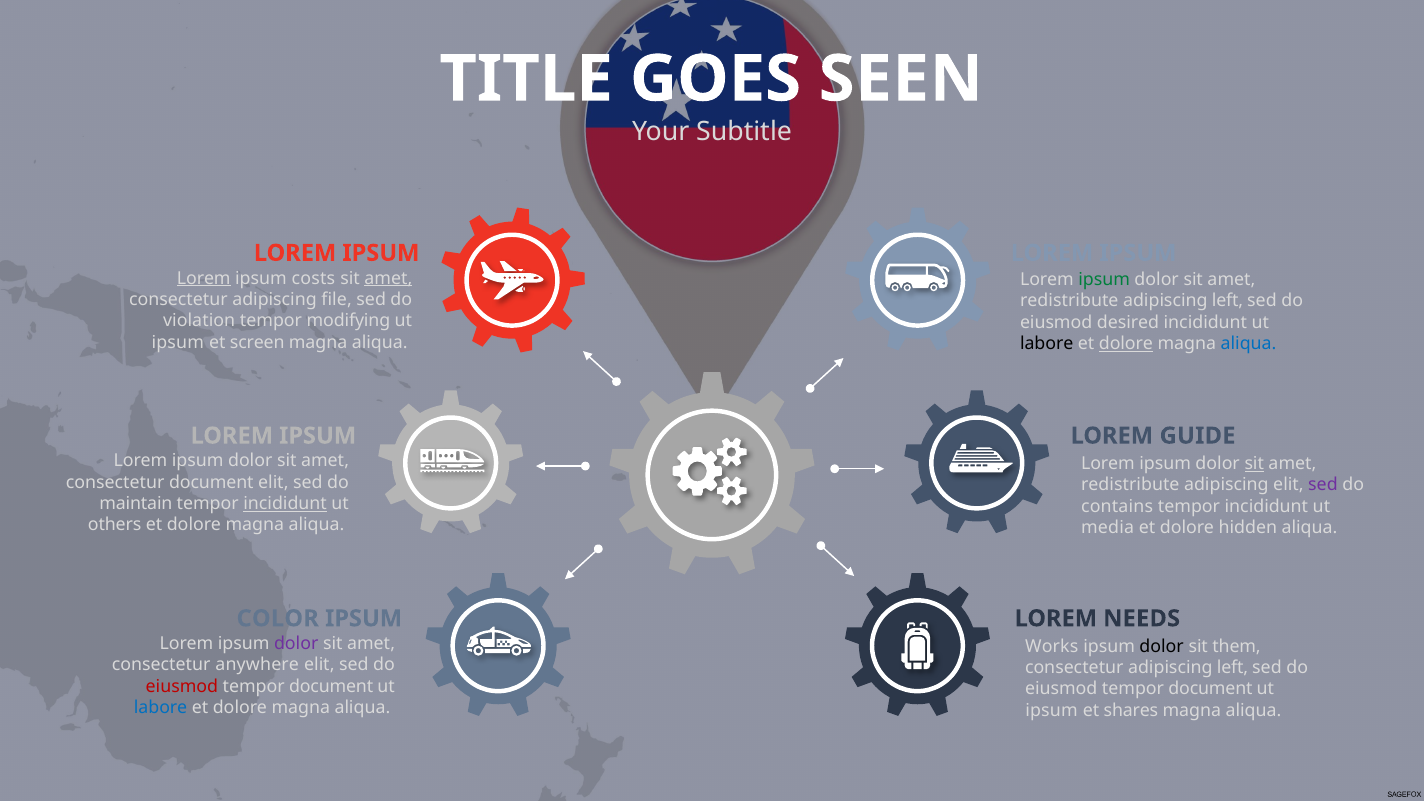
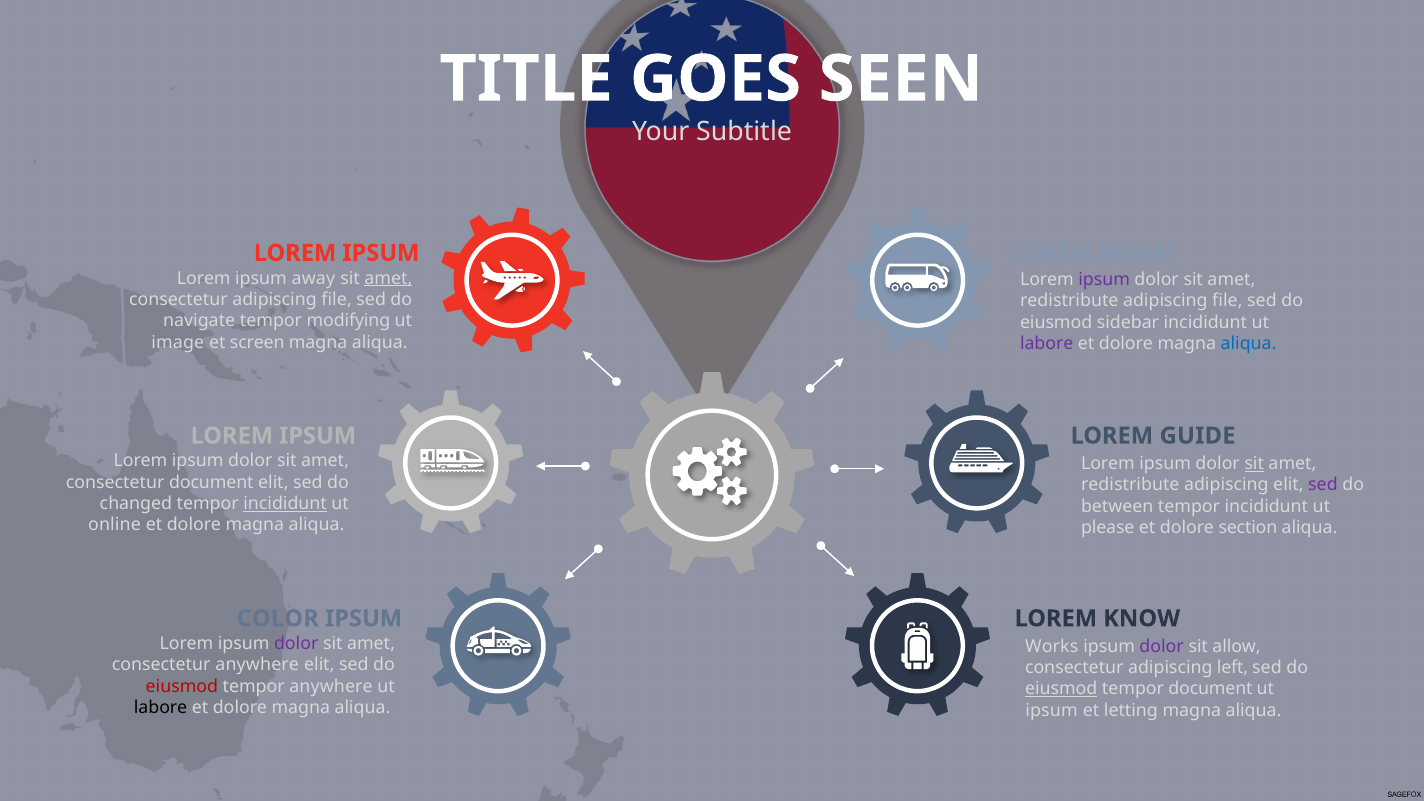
Lorem underline: present -> none (204, 278)
costs: costs -> away (313, 278)
ipsum colour: green -> purple (1104, 279)
left: left -> file (1227, 301)
violation: violation -> navigate (199, 321)
desired: desired -> sidebar (1128, 322)
ipsum: ipsum -> image (178, 342)
labore colour: black -> purple (1047, 344)
dolore underline: present -> none (1126, 344)
maintain: maintain -> changed (136, 504)
contains: contains -> between (1117, 506)
others: others -> online (114, 525)
media: media -> please (1108, 528)
hidden: hidden -> section (1248, 528)
NEEDS: NEEDS -> KNOW (1142, 619)
dolor colour: black -> purple (1162, 646)
them: them -> allow (1237, 646)
document: document -> anywhere (331, 686)
eiusmod underline: none -> present (1061, 689)
labore colour: blue -> black (161, 708)
shares: shares -> letting (1131, 710)
